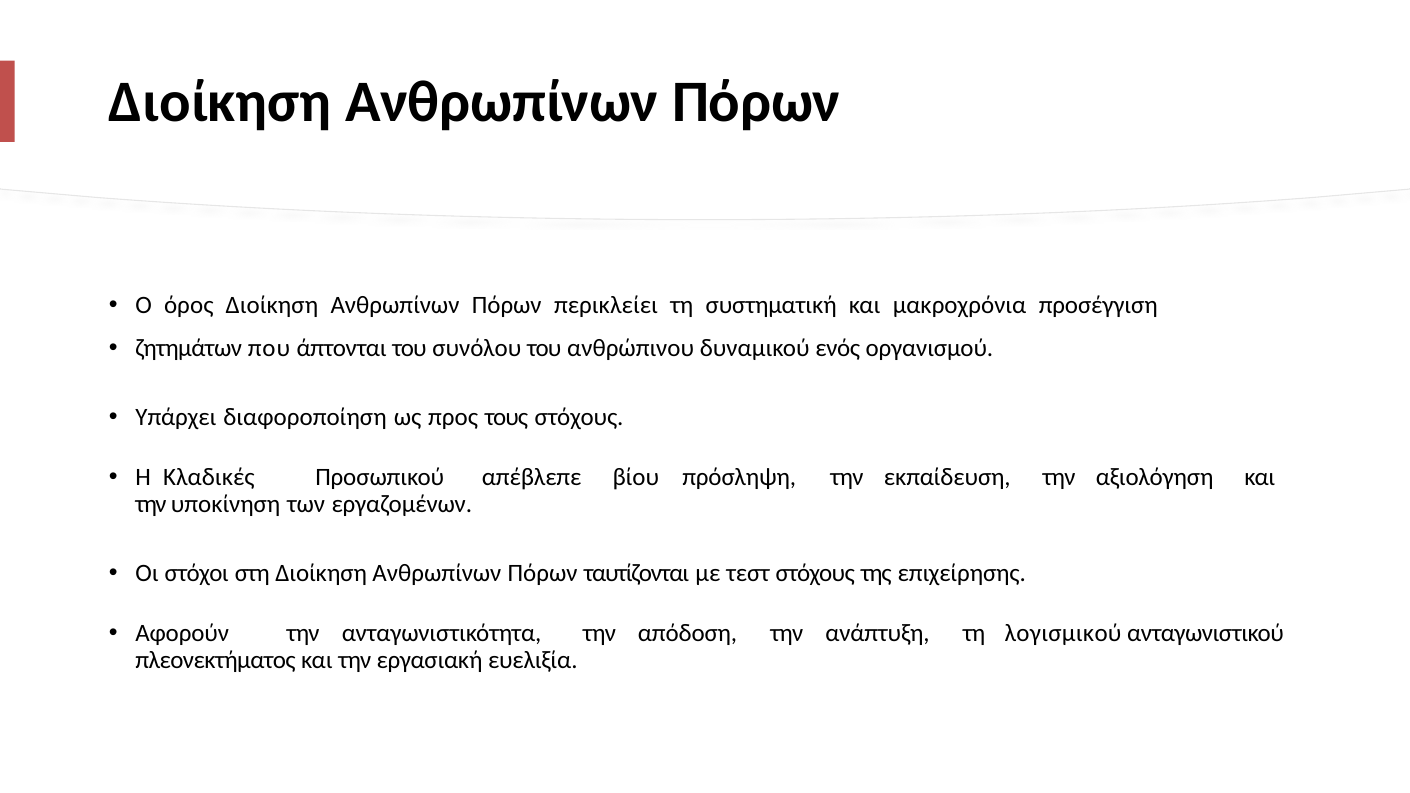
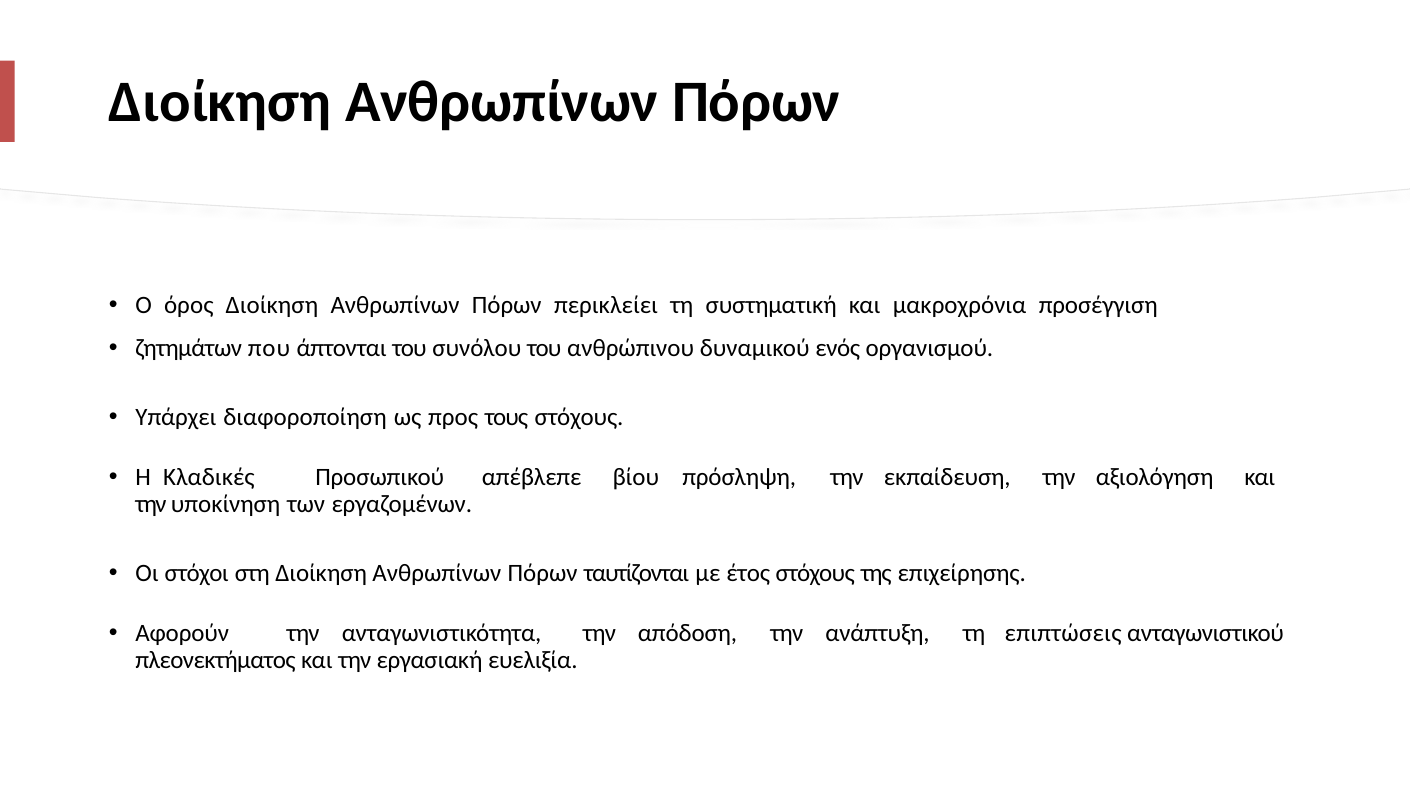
τεστ: τεστ -> έτος (748, 573)
λογισμικού: λογισμικού -> επιπτώσεις (1063, 633)
